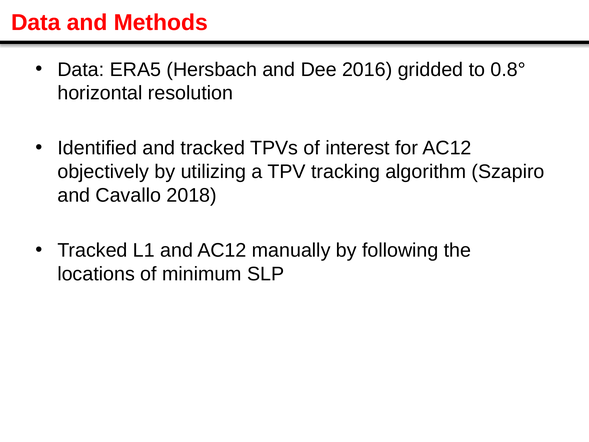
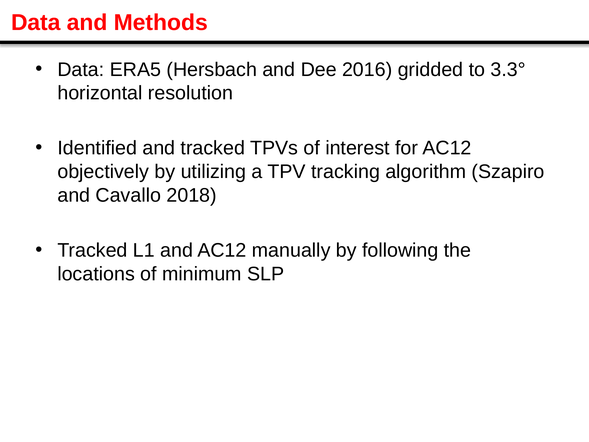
0.8°: 0.8° -> 3.3° (508, 70)
